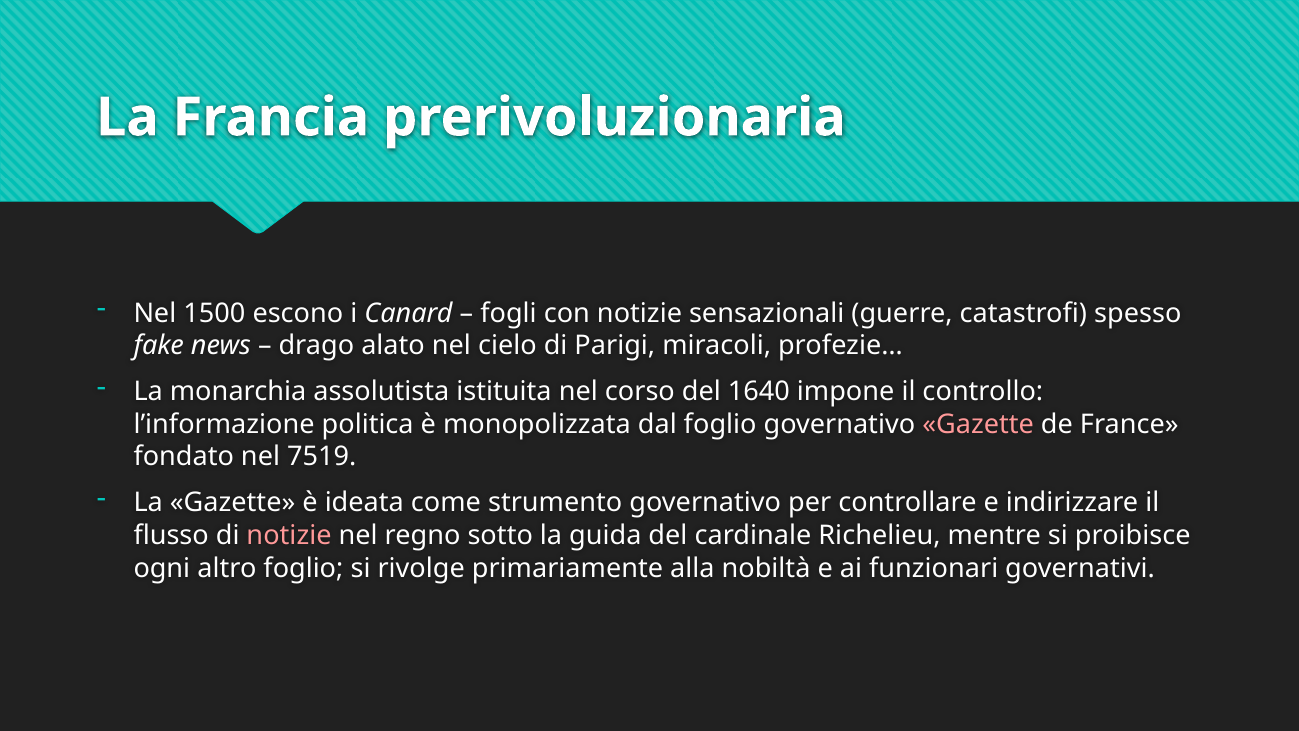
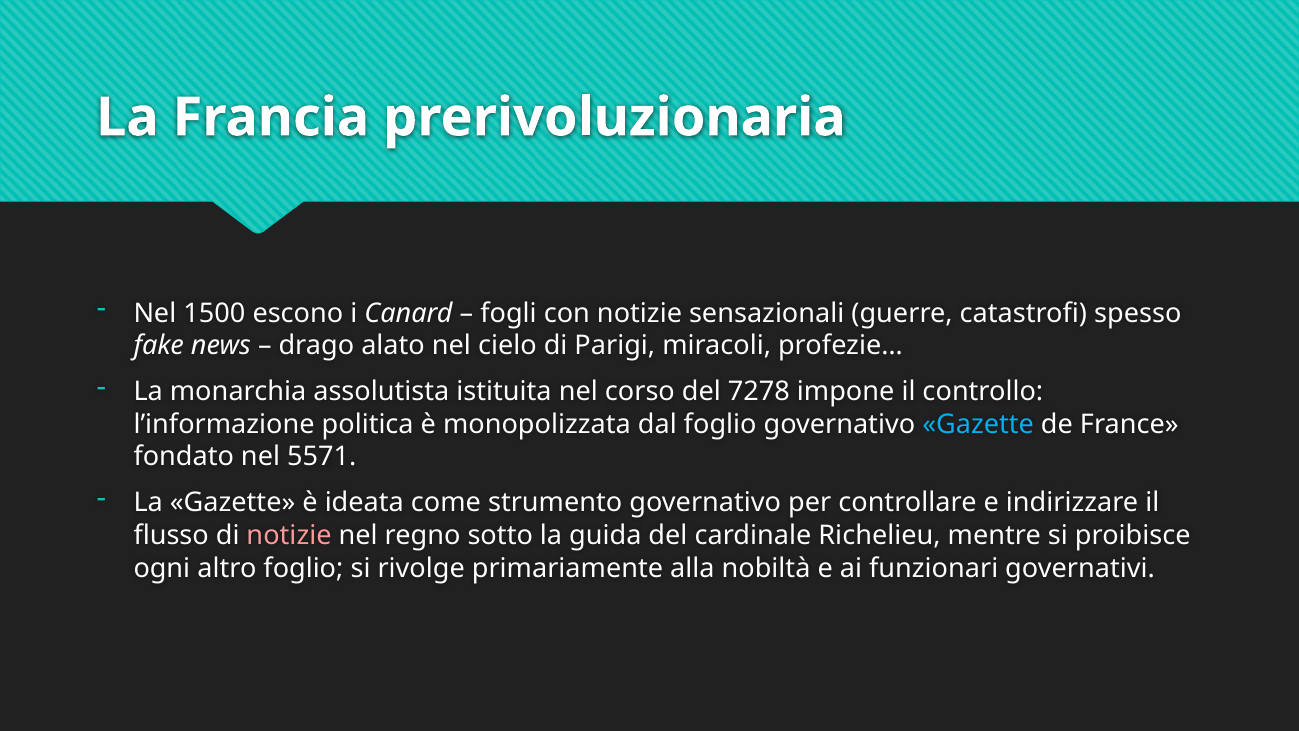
1640: 1640 -> 7278 (759, 392)
Gazette colour: pink -> light blue (978, 424)
7519: 7519 -> 5571 (322, 457)
